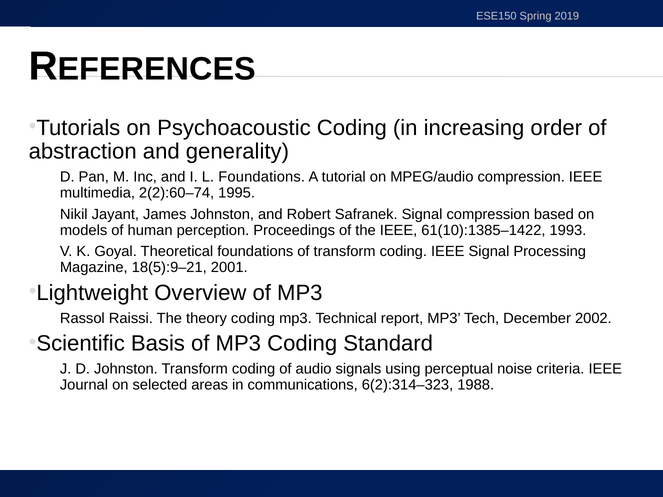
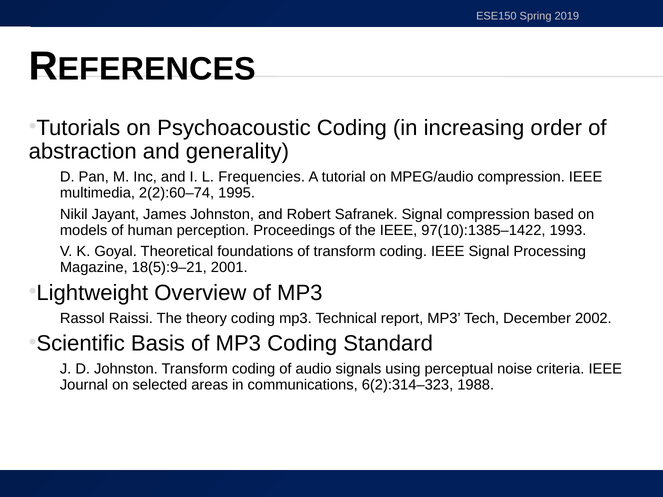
L Foundations: Foundations -> Frequencies (262, 177)
61(10):1385–1422: 61(10):1385–1422 -> 97(10):1385–1422 (483, 230)
